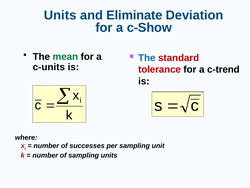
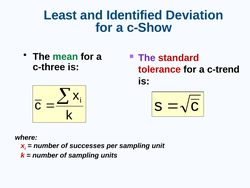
Units: Units -> Least (60, 15)
Eliminate: Eliminate -> Identified (134, 15)
The colour: blue -> purple (147, 58)
c-units: c-units -> c-three (49, 67)
